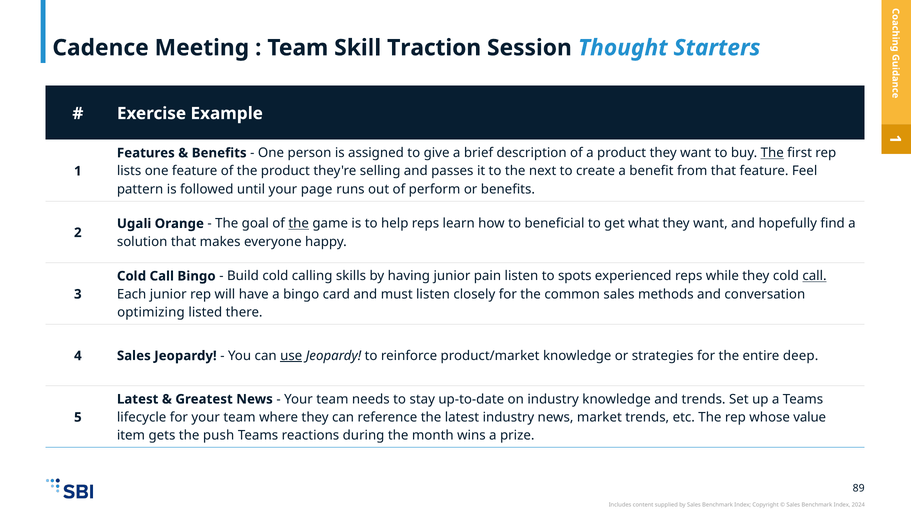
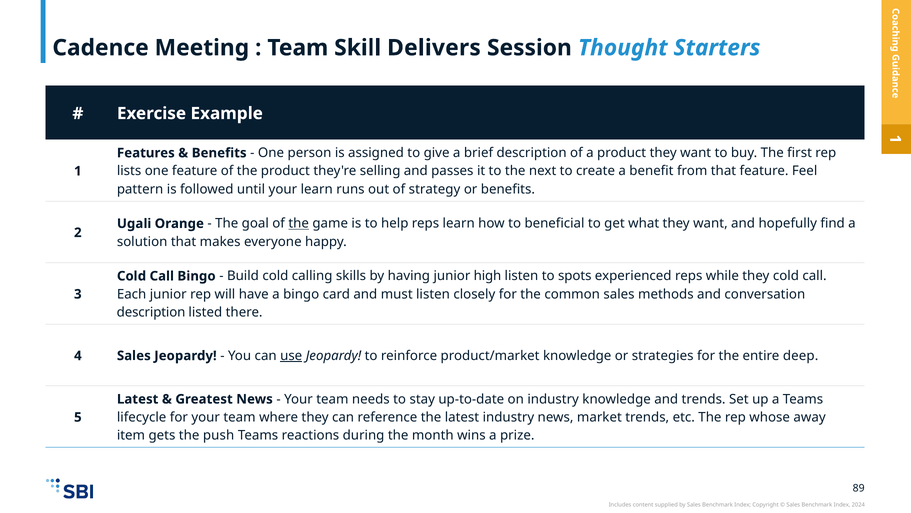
Traction: Traction -> Delivers (434, 48)
The underline: present -> none (772, 153)
your page: page -> learn (317, 189)
perform: perform -> strategy (435, 189)
pain: pain -> high (488, 276)
call underline: present -> none (815, 276)
optimizing: optimizing -> description (151, 312)
value: value -> away (810, 417)
